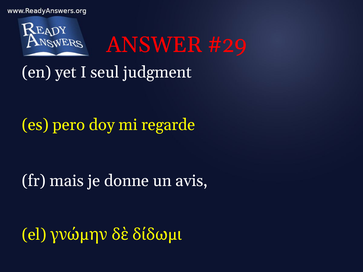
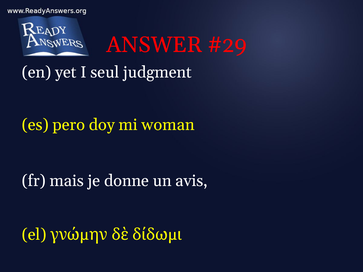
regarde: regarde -> woman (168, 125)
